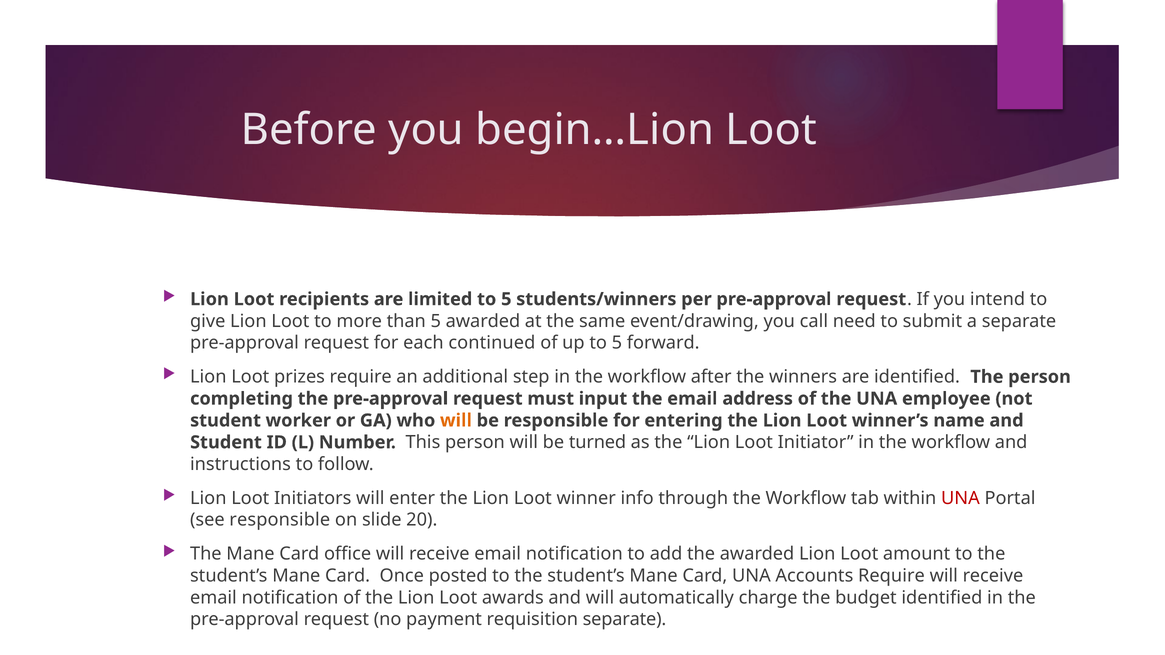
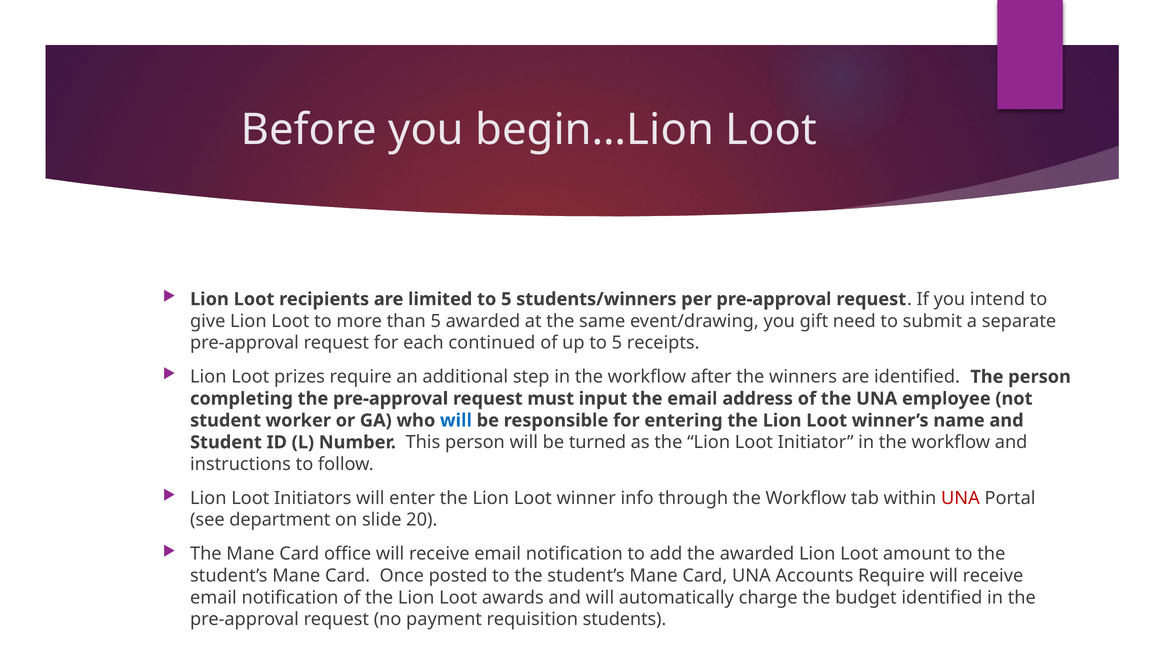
call: call -> gift (814, 321)
forward: forward -> receipts (663, 343)
will colour: orange -> blue (456, 421)
see responsible: responsible -> department (280, 520)
requisition separate: separate -> students (625, 620)
